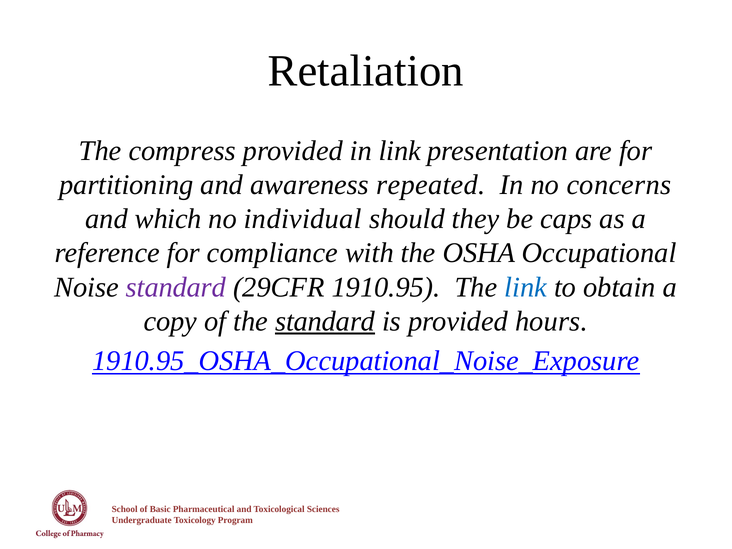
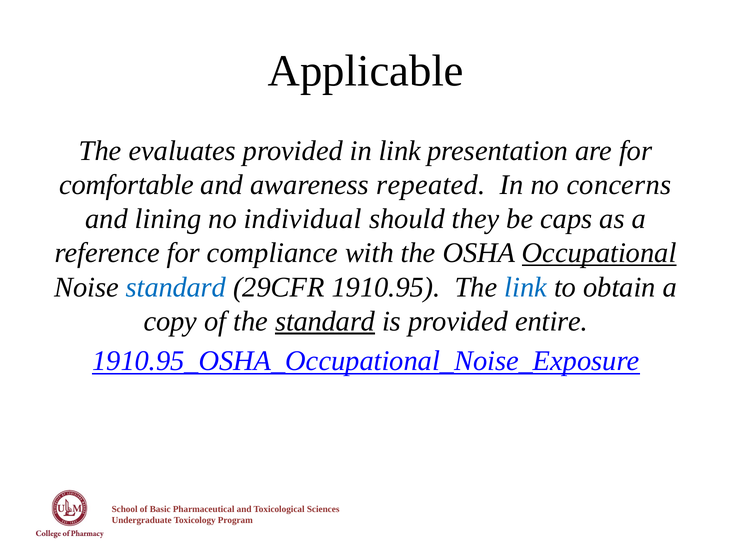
Retaliation: Retaliation -> Applicable (366, 71)
compress: compress -> evaluates (182, 151)
partitioning: partitioning -> comfortable (127, 185)
which: which -> lining (168, 219)
Occupational underline: none -> present (599, 253)
standard colour: purple -> blue (176, 287)
hours: hours -> entire (552, 321)
